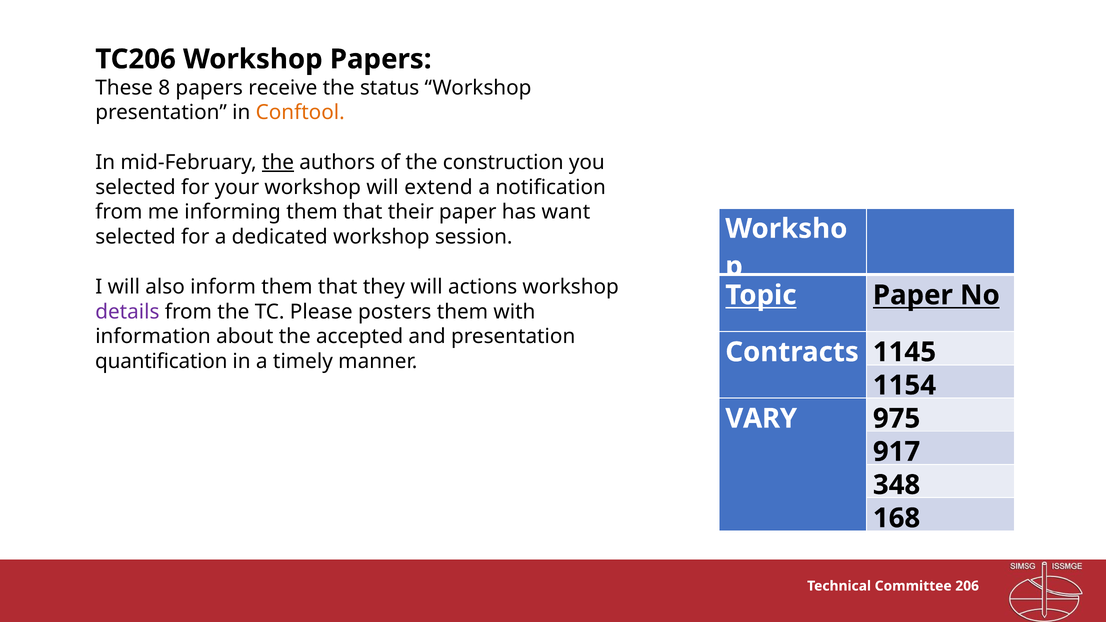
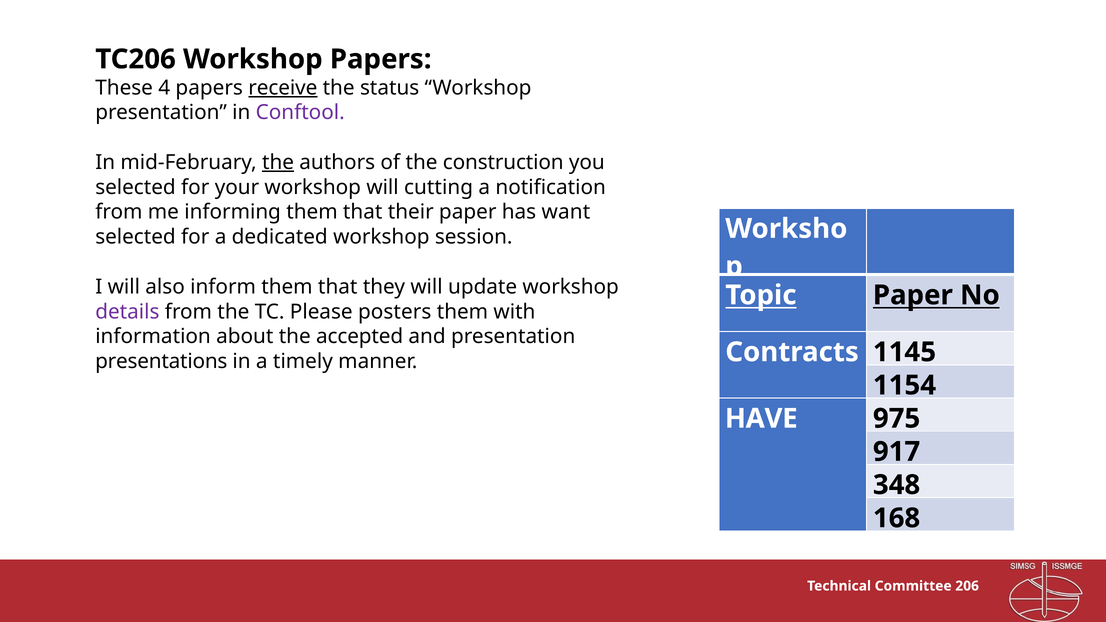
8: 8 -> 4 (164, 88)
receive underline: none -> present (283, 88)
Conftool colour: orange -> purple (300, 113)
extend: extend -> cutting (439, 187)
actions: actions -> update (483, 287)
quantification: quantification -> presentations (161, 361)
VARY: VARY -> HAVE (761, 419)
